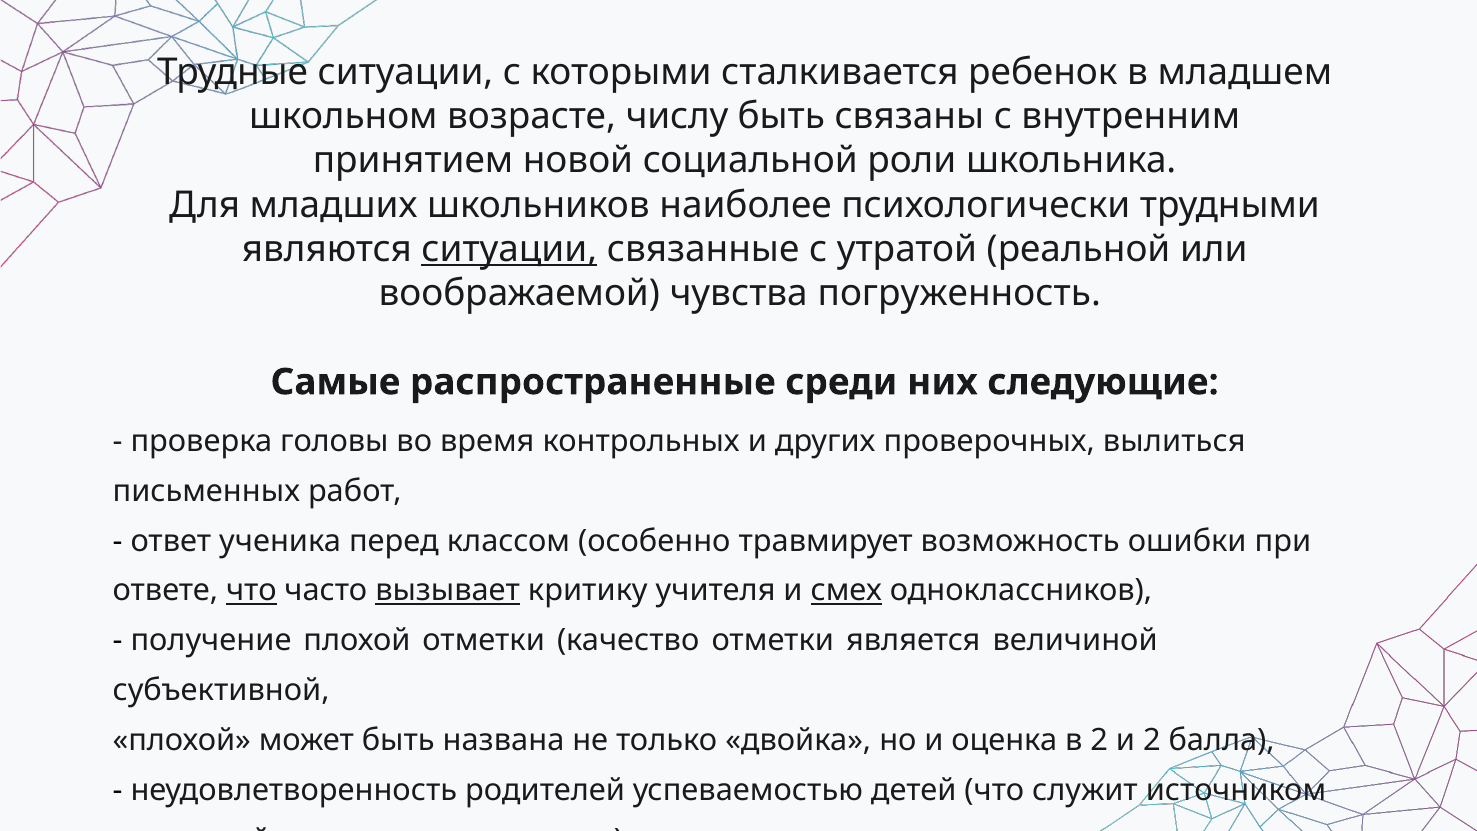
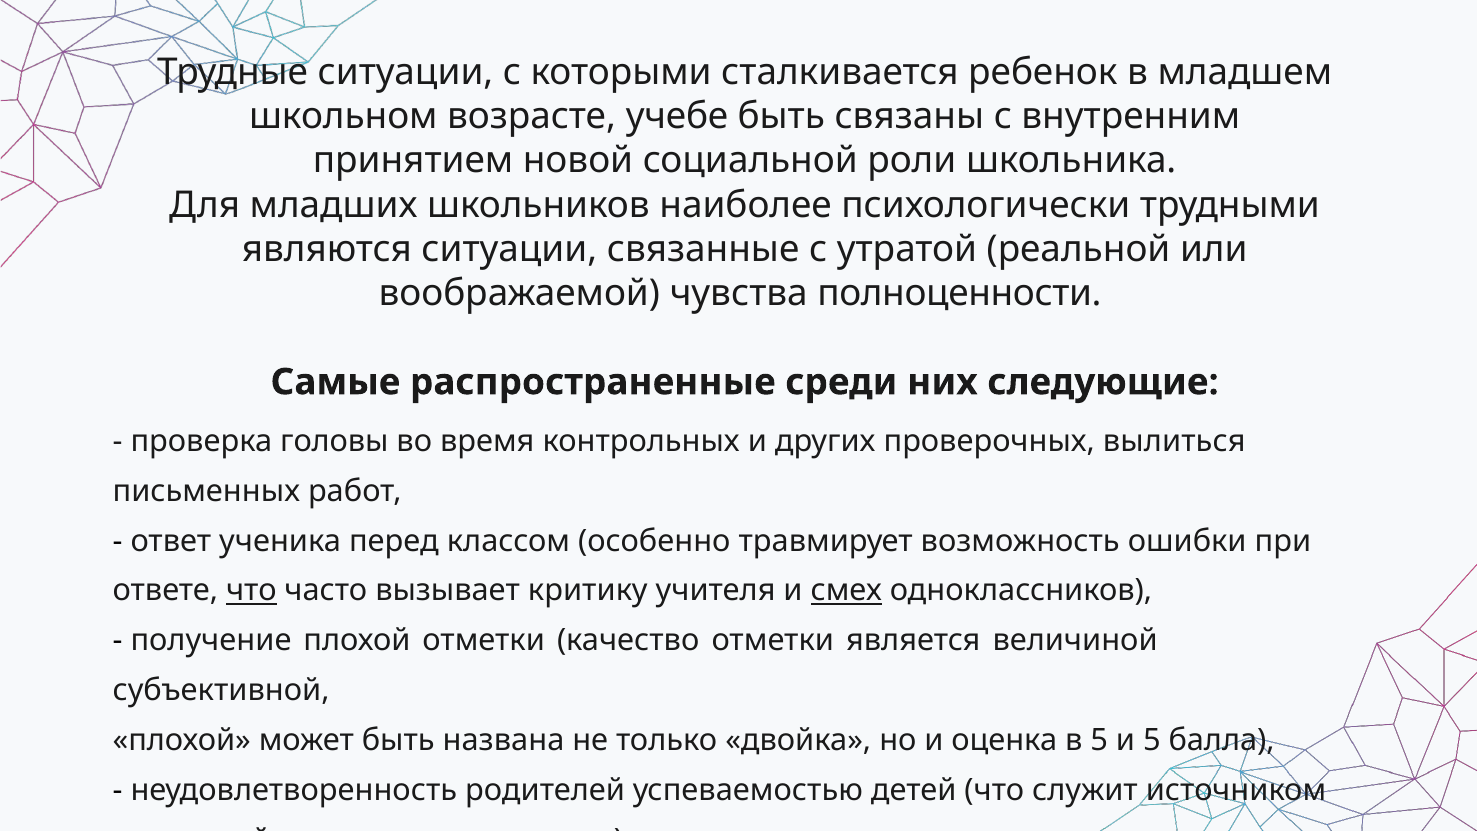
числу: числу -> учебе (677, 116)
ситуации underline: present -> none (509, 249)
погруженность: погруженность -> полноценности (959, 293)
вызывает underline: present -> none (448, 591)
в 2: 2 -> 5 (1099, 740)
и 2: 2 -> 5 (1152, 740)
